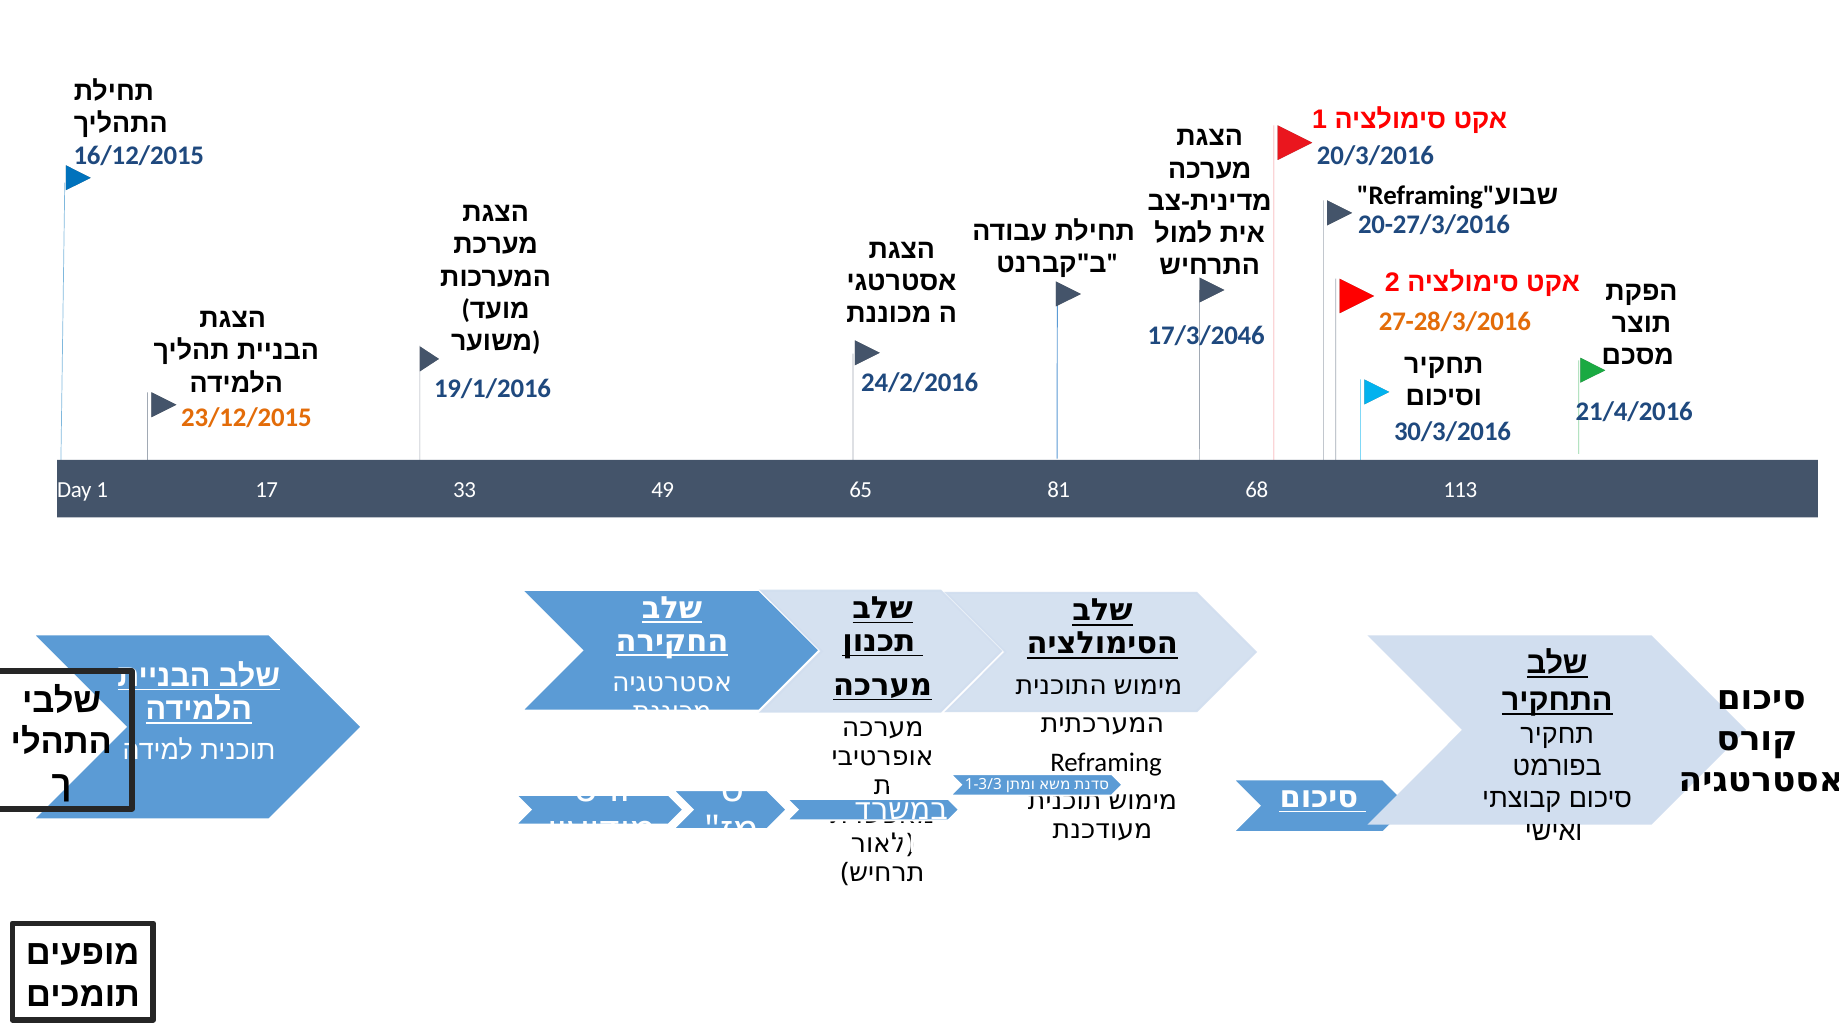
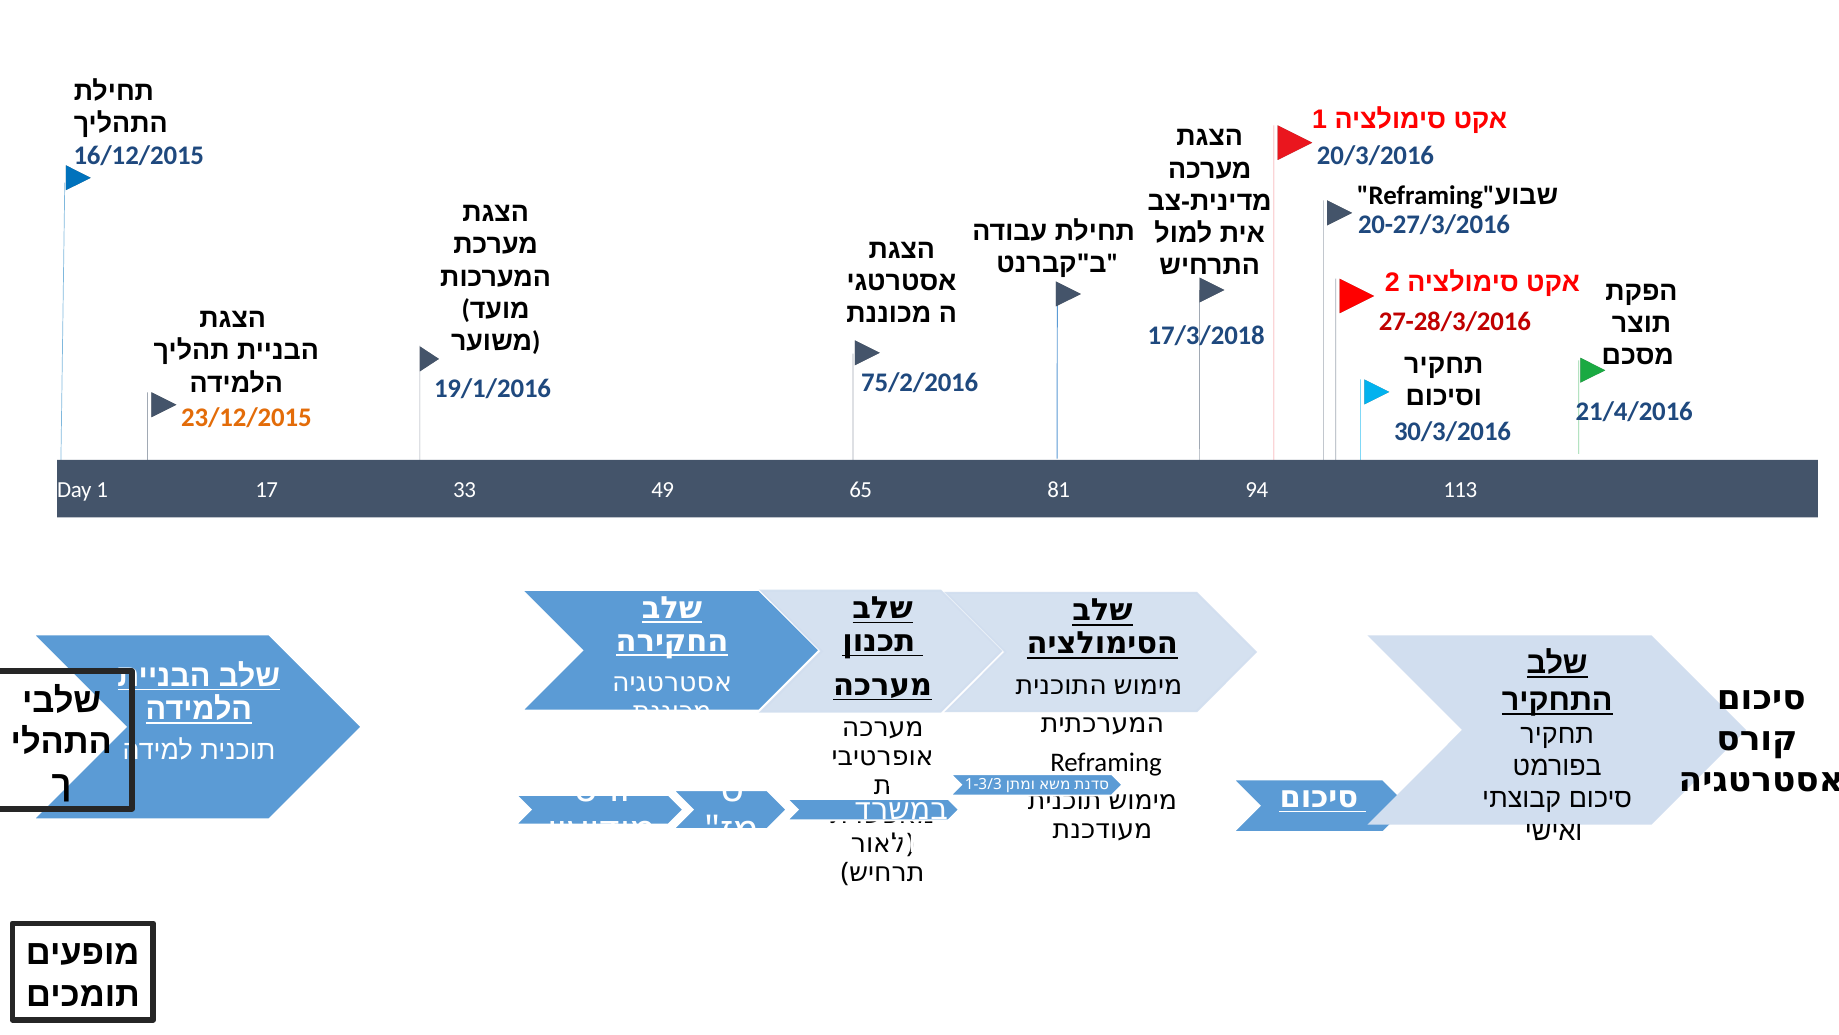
27-28/3/2016 colour: orange -> red (1455, 321)
17/3/2046: 17/3/2046 -> 17/3/2018 (1206, 336)
24/2/2016: 24/2/2016 -> 75/2/2016 (920, 382)
68: 68 -> 94 (1257, 490)
